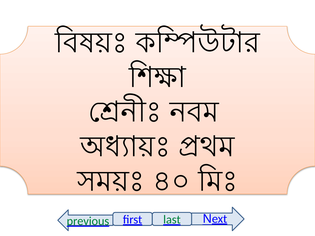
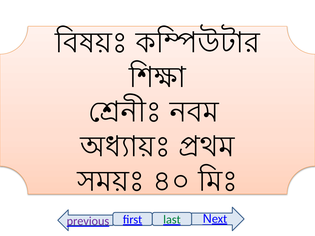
previous colour: green -> purple (88, 221)
